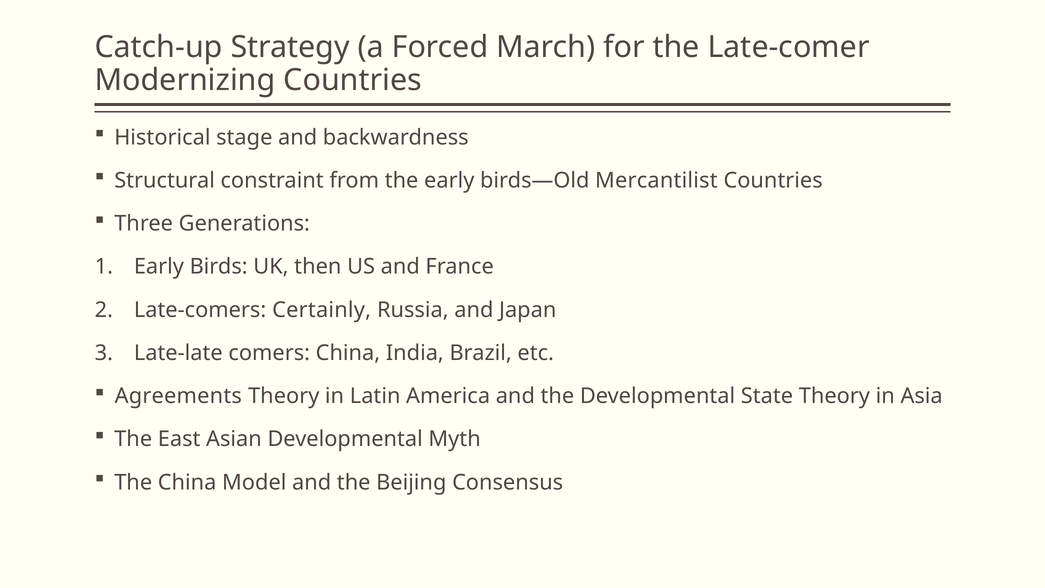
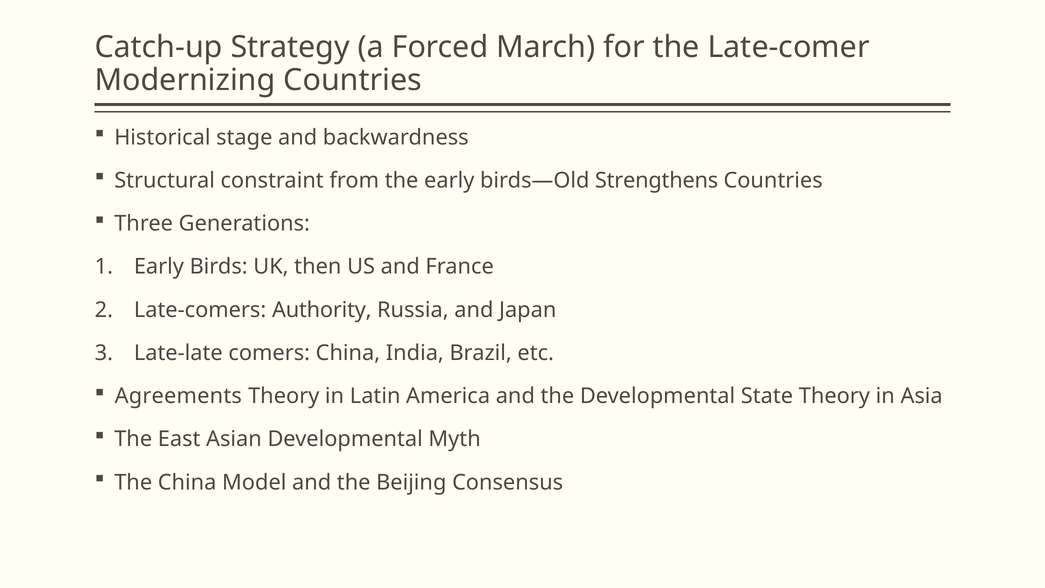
Mercantilist: Mercantilist -> Strengthens (657, 180)
Certainly: Certainly -> Authority (322, 310)
